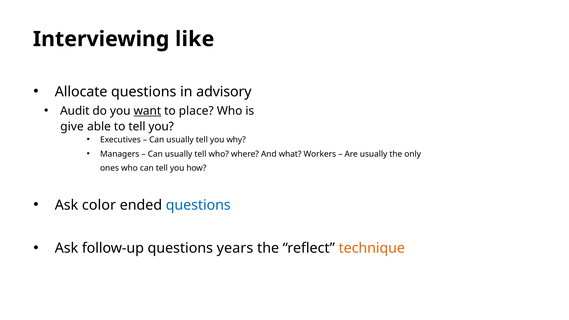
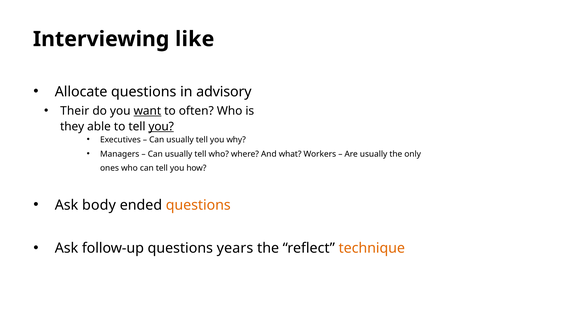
Audit: Audit -> Their (75, 111)
place: place -> often (196, 111)
give: give -> they (72, 127)
you underline: none -> present (161, 127)
color: color -> body (99, 205)
questions colour: blue -> orange (198, 205)
